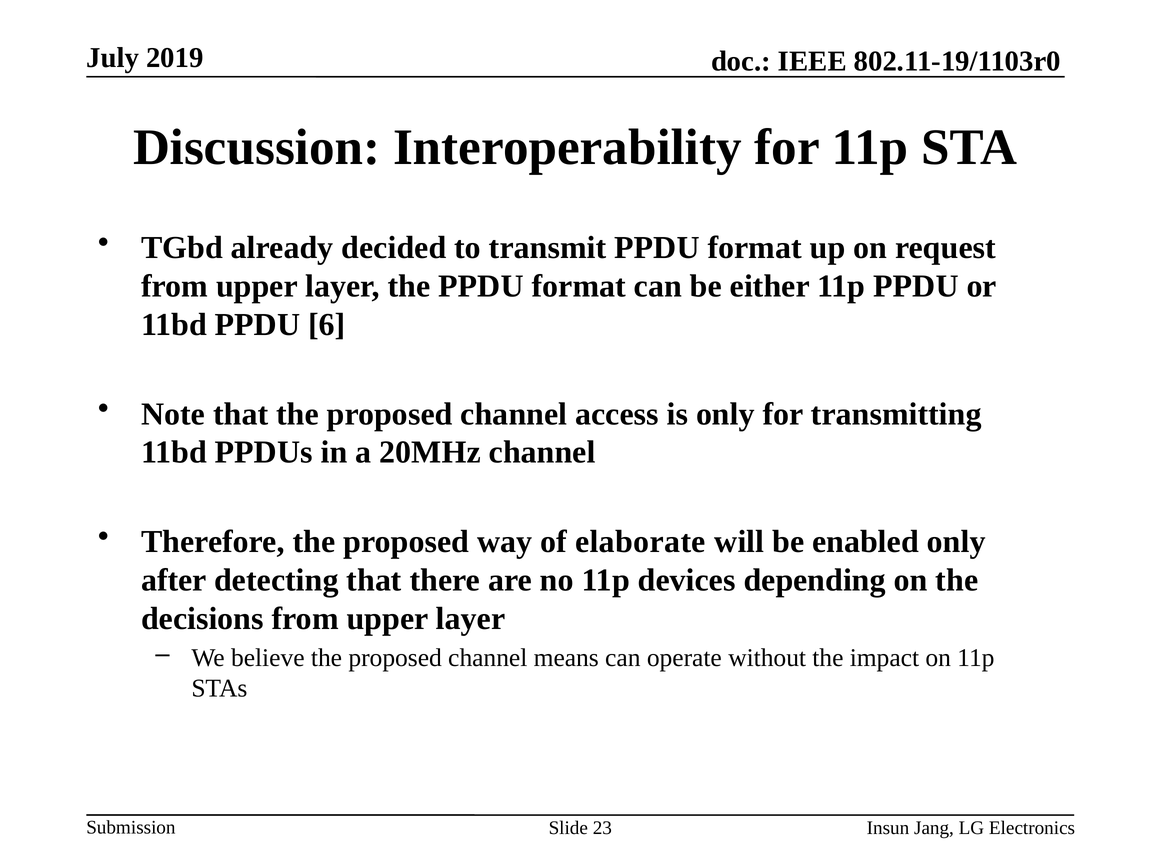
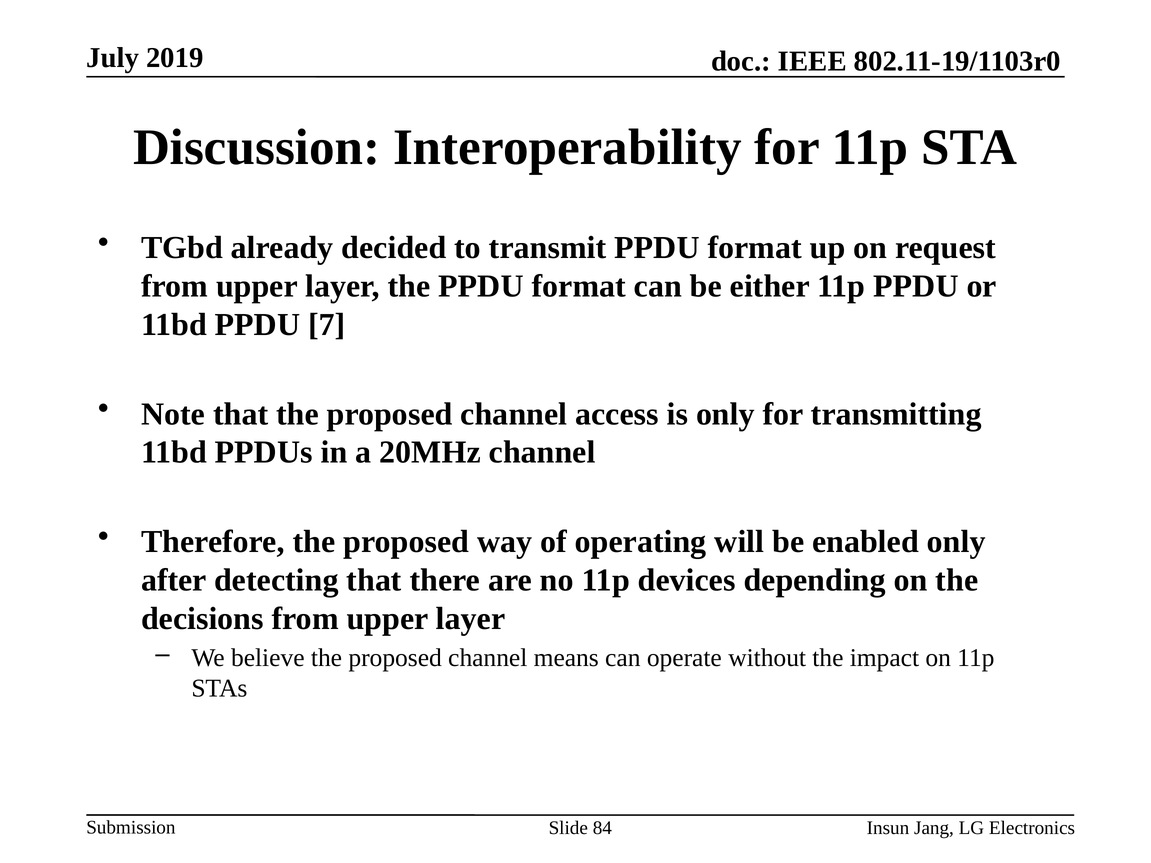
6: 6 -> 7 (327, 325)
elaborate: elaborate -> operating (641, 542)
23: 23 -> 84 (602, 828)
